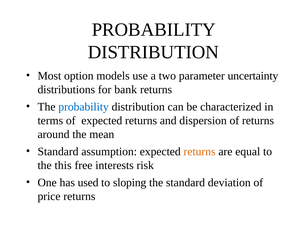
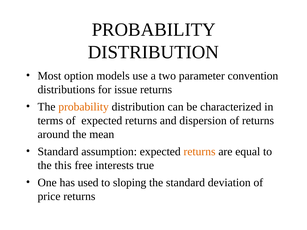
uncertainty: uncertainty -> convention (253, 76)
bank: bank -> issue (126, 90)
probability colour: blue -> orange (84, 107)
risk: risk -> true (145, 166)
